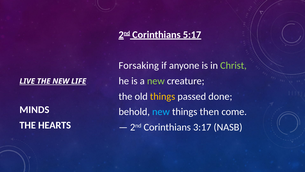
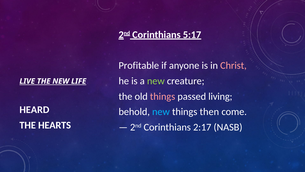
Forsaking: Forsaking -> Profitable (139, 65)
Christ colour: light green -> pink (233, 65)
things colour: yellow -> pink (163, 96)
done: done -> living (220, 96)
MINDS: MINDS -> HEARD (34, 110)
3:17: 3:17 -> 2:17 (202, 127)
